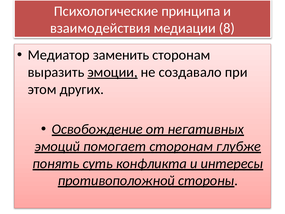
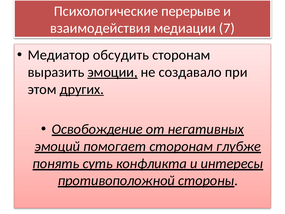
принципа: принципа -> перерыве (191, 11)
8: 8 -> 7 (227, 28)
заменить: заменить -> обсудить (121, 55)
других underline: none -> present (82, 89)
